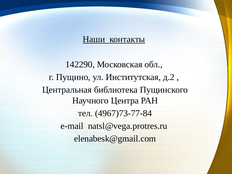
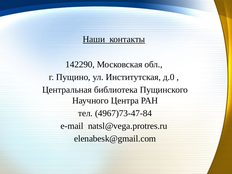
д.2: д.2 -> д.0 (169, 77)
4967)73-77-84: 4967)73-77-84 -> 4967)73-47-84 (123, 113)
